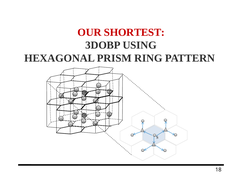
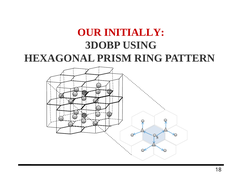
SHORTEST: SHORTEST -> INITIALLY (134, 32)
